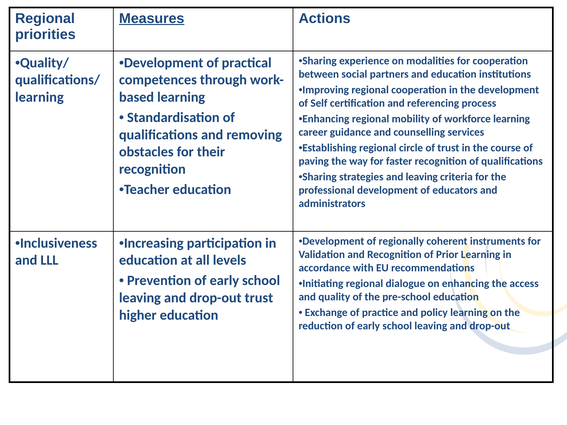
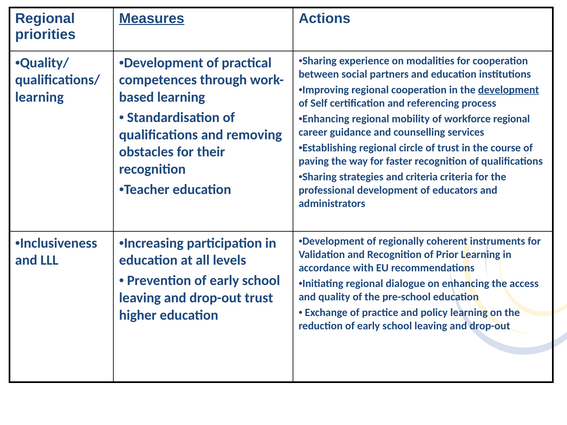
development underline: none -> present (509, 90)
workforce learning: learning -> regional (512, 119)
and leaving: leaving -> criteria (422, 177)
